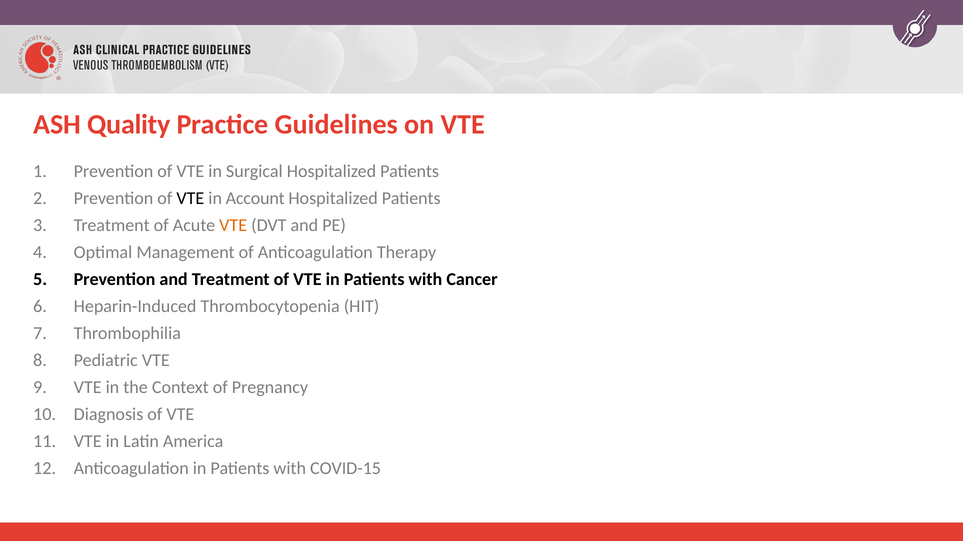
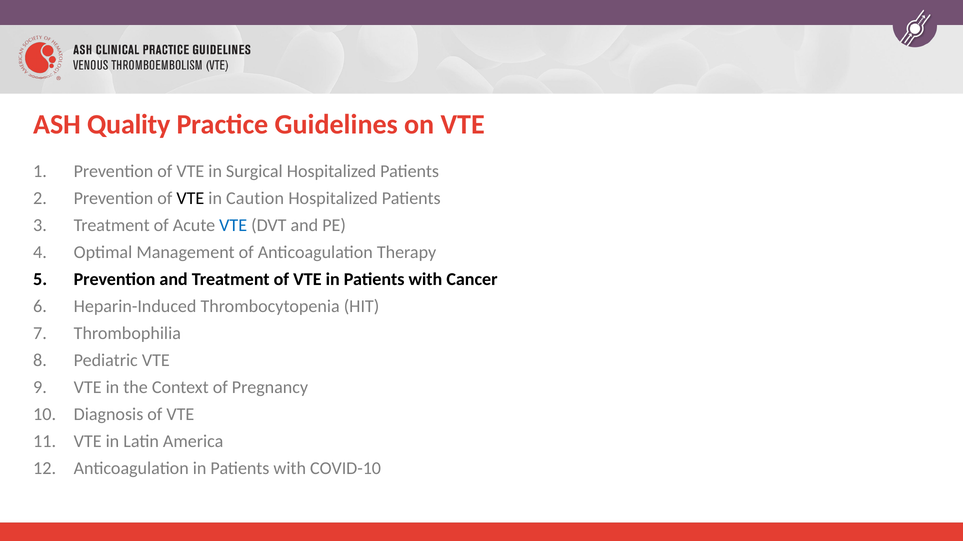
Account: Account -> Caution (255, 199)
VTE colour: orange -> blue (233, 226)
COVID-15: COVID-15 -> COVID-10 (346, 469)
